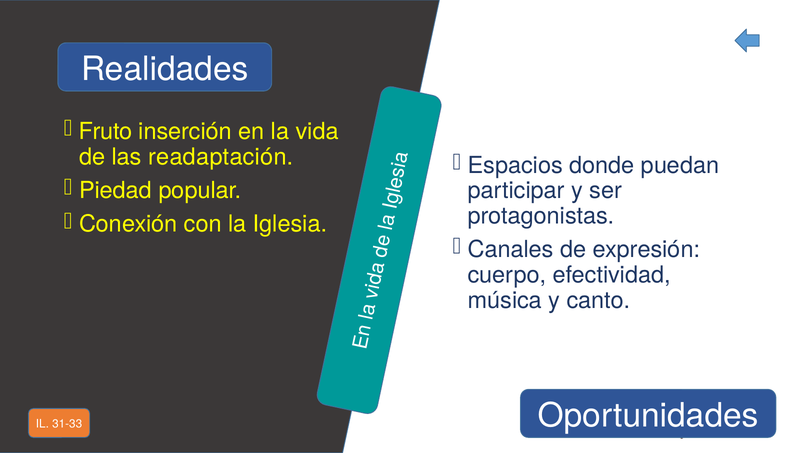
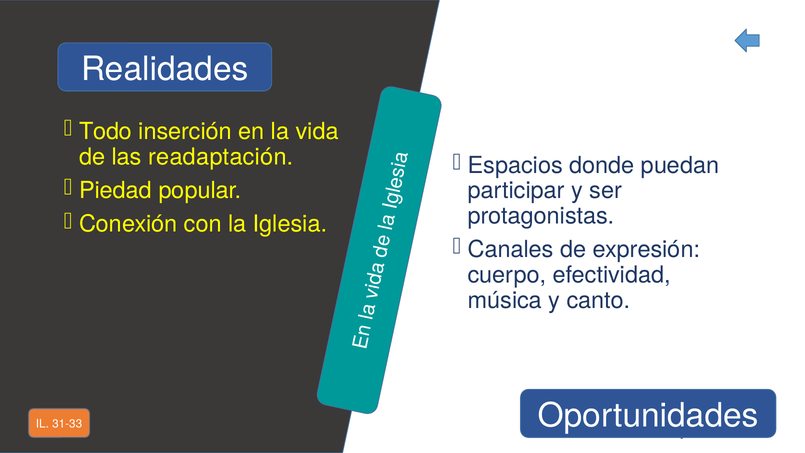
Fruto: Fruto -> Todo (106, 131)
